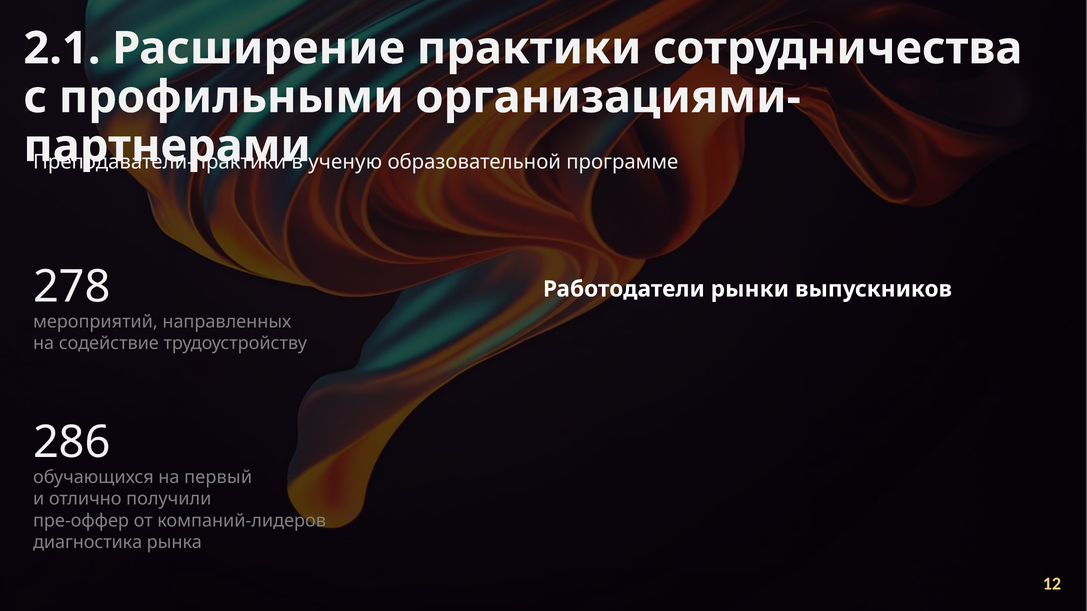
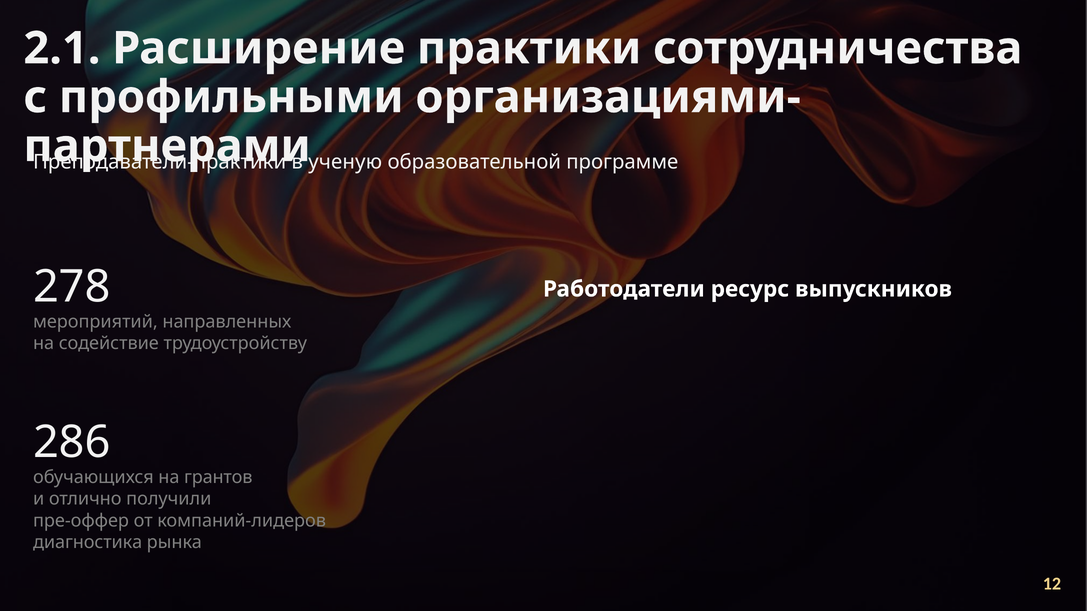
рынки: рынки -> ресурс (750, 289)
первый: первый -> грантов (218, 478)
